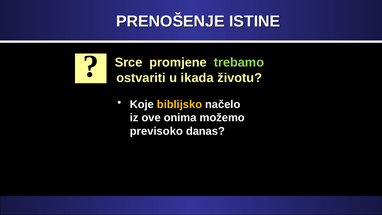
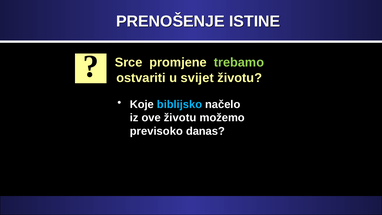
ikada: ikada -> svijet (197, 78)
biblijsko colour: yellow -> light blue (180, 104)
ove onima: onima -> životu (180, 118)
